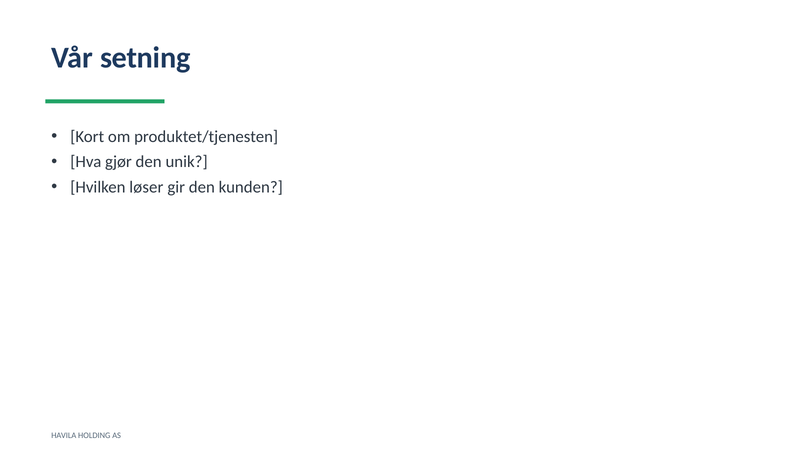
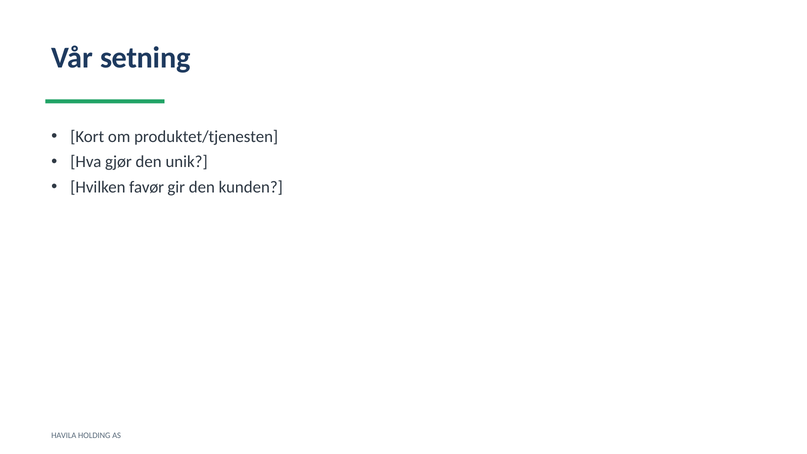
løser: løser -> favør (147, 187)
